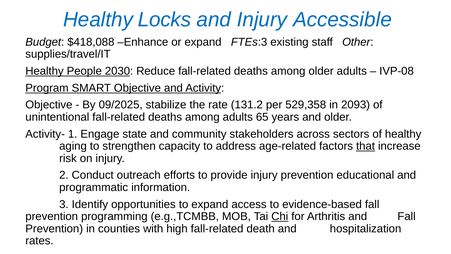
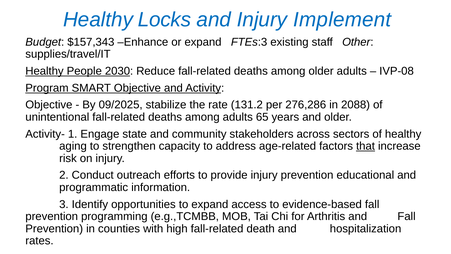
Accessible: Accessible -> Implement (342, 20)
$418,088: $418,088 -> $157,343 (91, 42)
529,358: 529,358 -> 276,286 (306, 105)
2093: 2093 -> 2088 (356, 105)
Chi underline: present -> none (280, 216)
